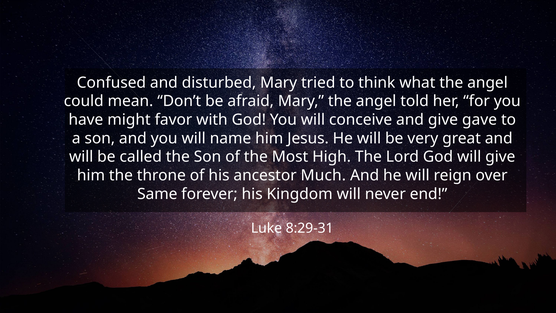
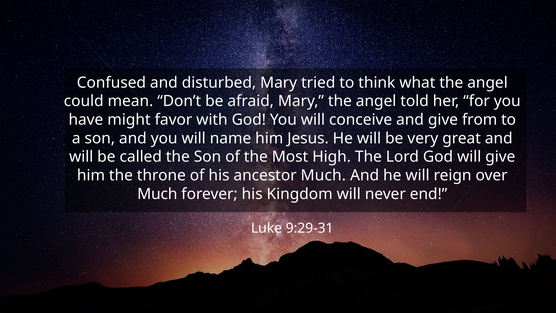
gave: gave -> from (480, 120)
Same: Same -> Much (157, 194)
8:29-31: 8:29-31 -> 9:29-31 (310, 228)
